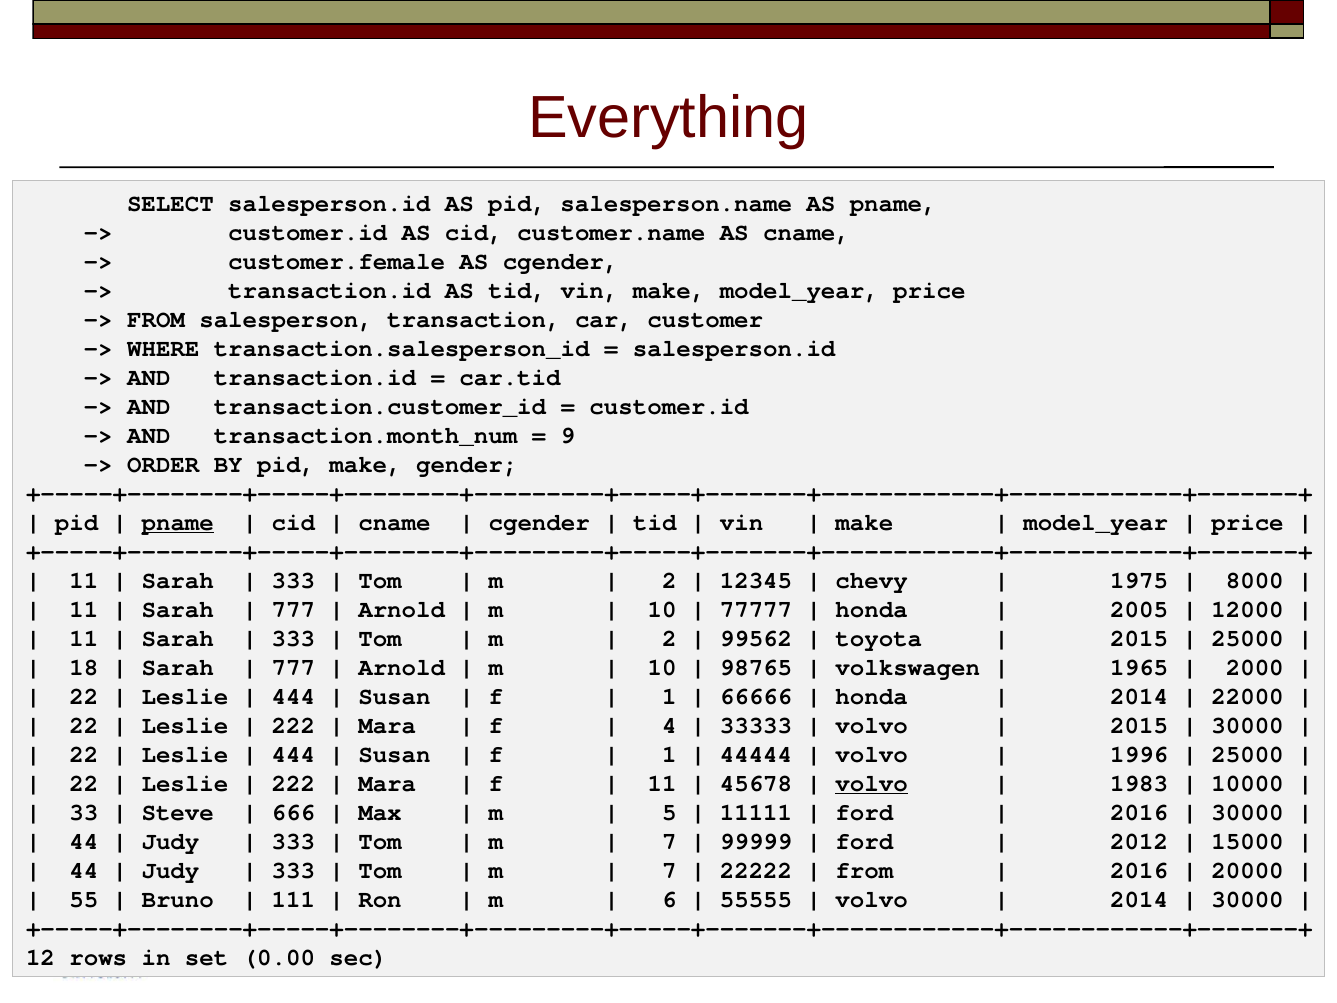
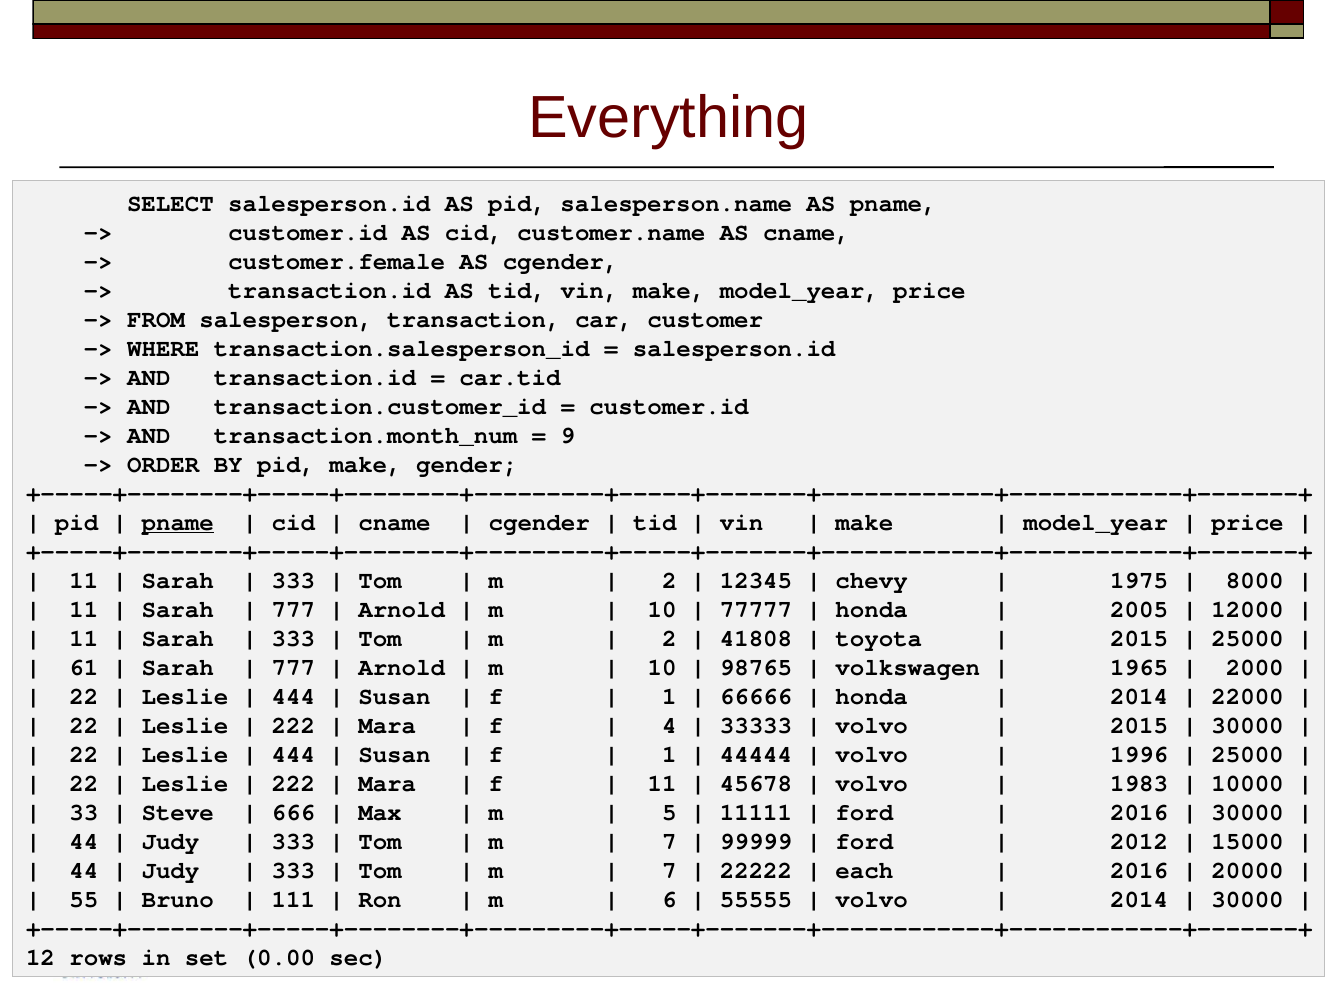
99562: 99562 -> 41808 (756, 638)
18: 18 -> 61 (84, 667)
volvo underline: present -> none (872, 783)
from: from -> each (864, 870)
